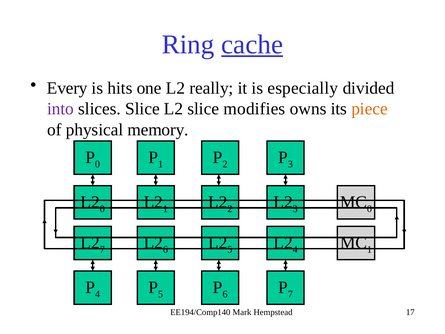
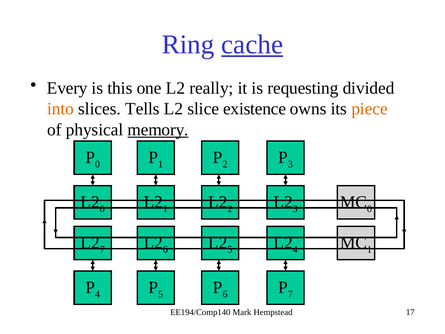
hits: hits -> this (120, 88)
especially: especially -> requesting (303, 88)
into colour: purple -> orange (61, 109)
slices Slice: Slice -> Tells (142, 109)
modifies: modifies -> existence (255, 109)
memory underline: none -> present (158, 130)
